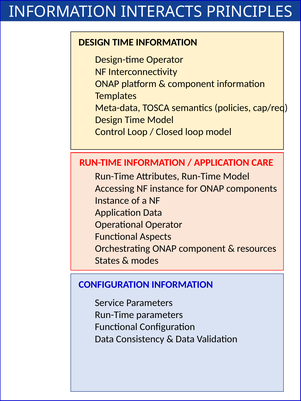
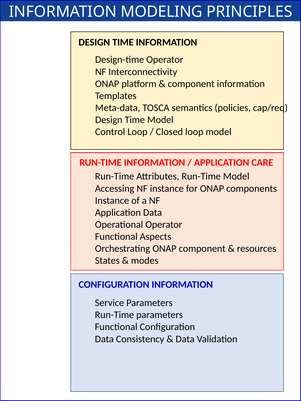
INTERACTS: INTERACTS -> MODELING (162, 12)
